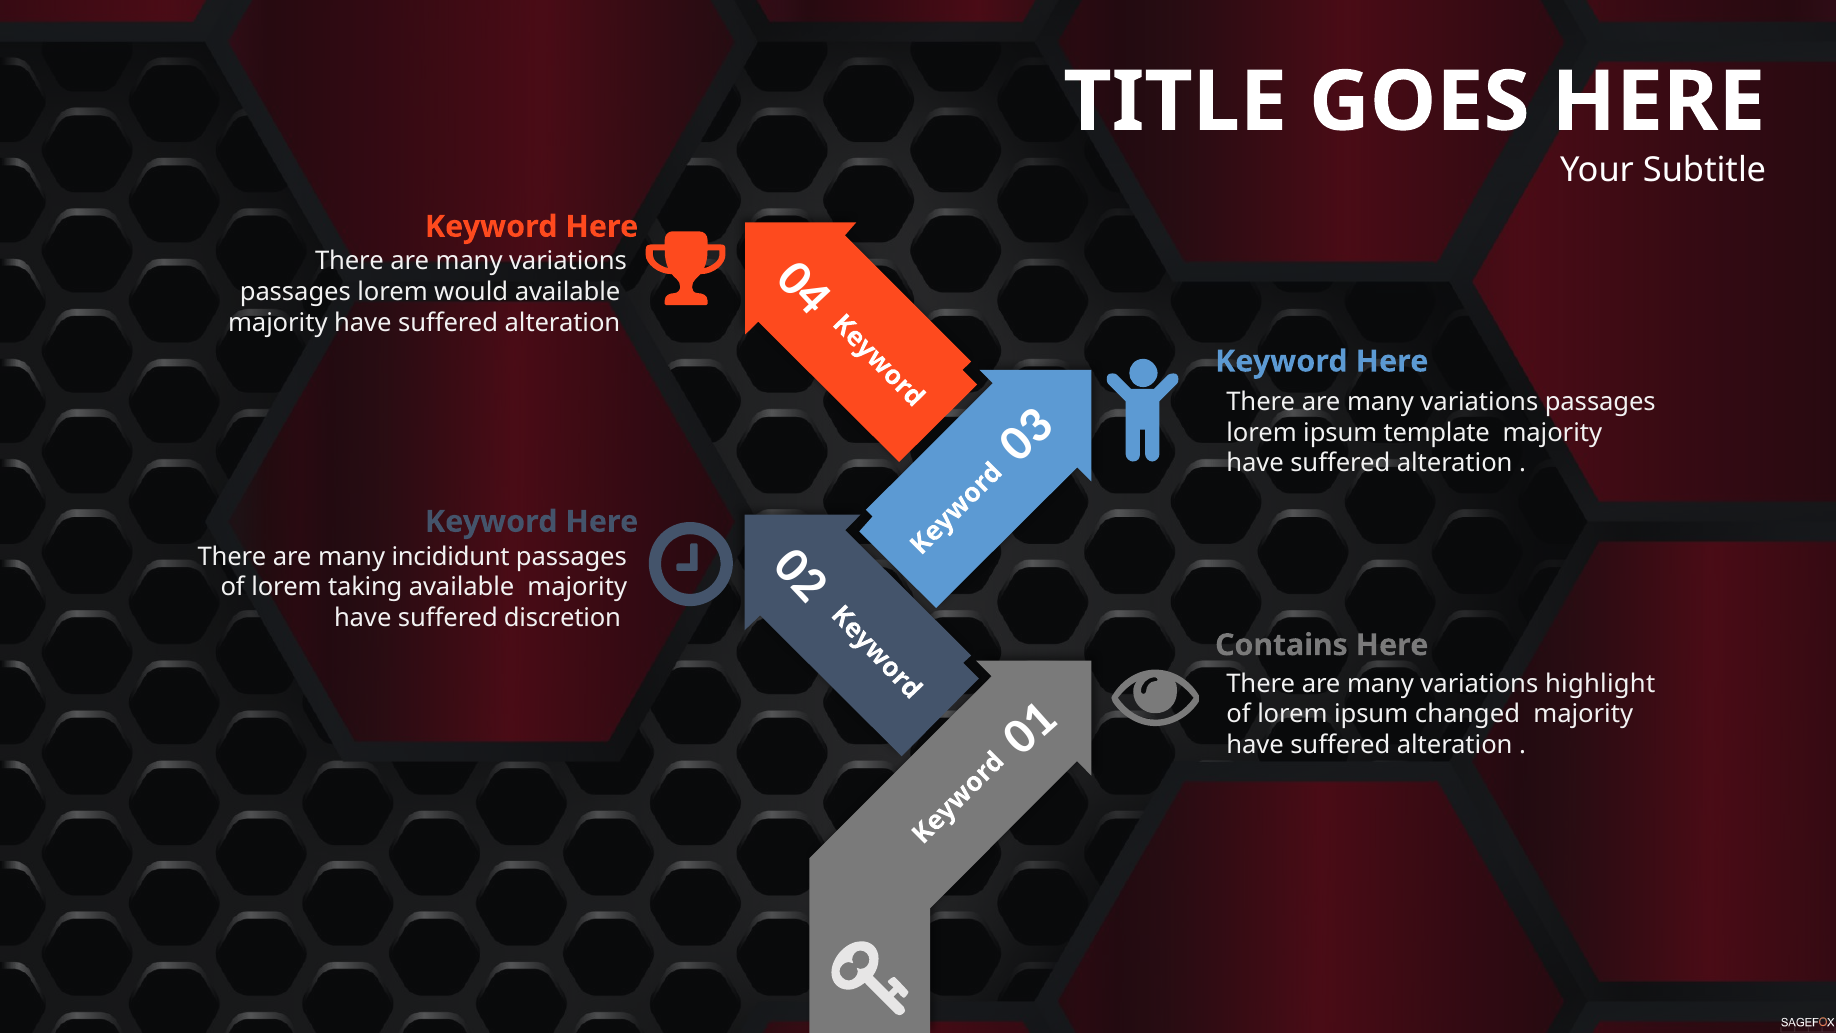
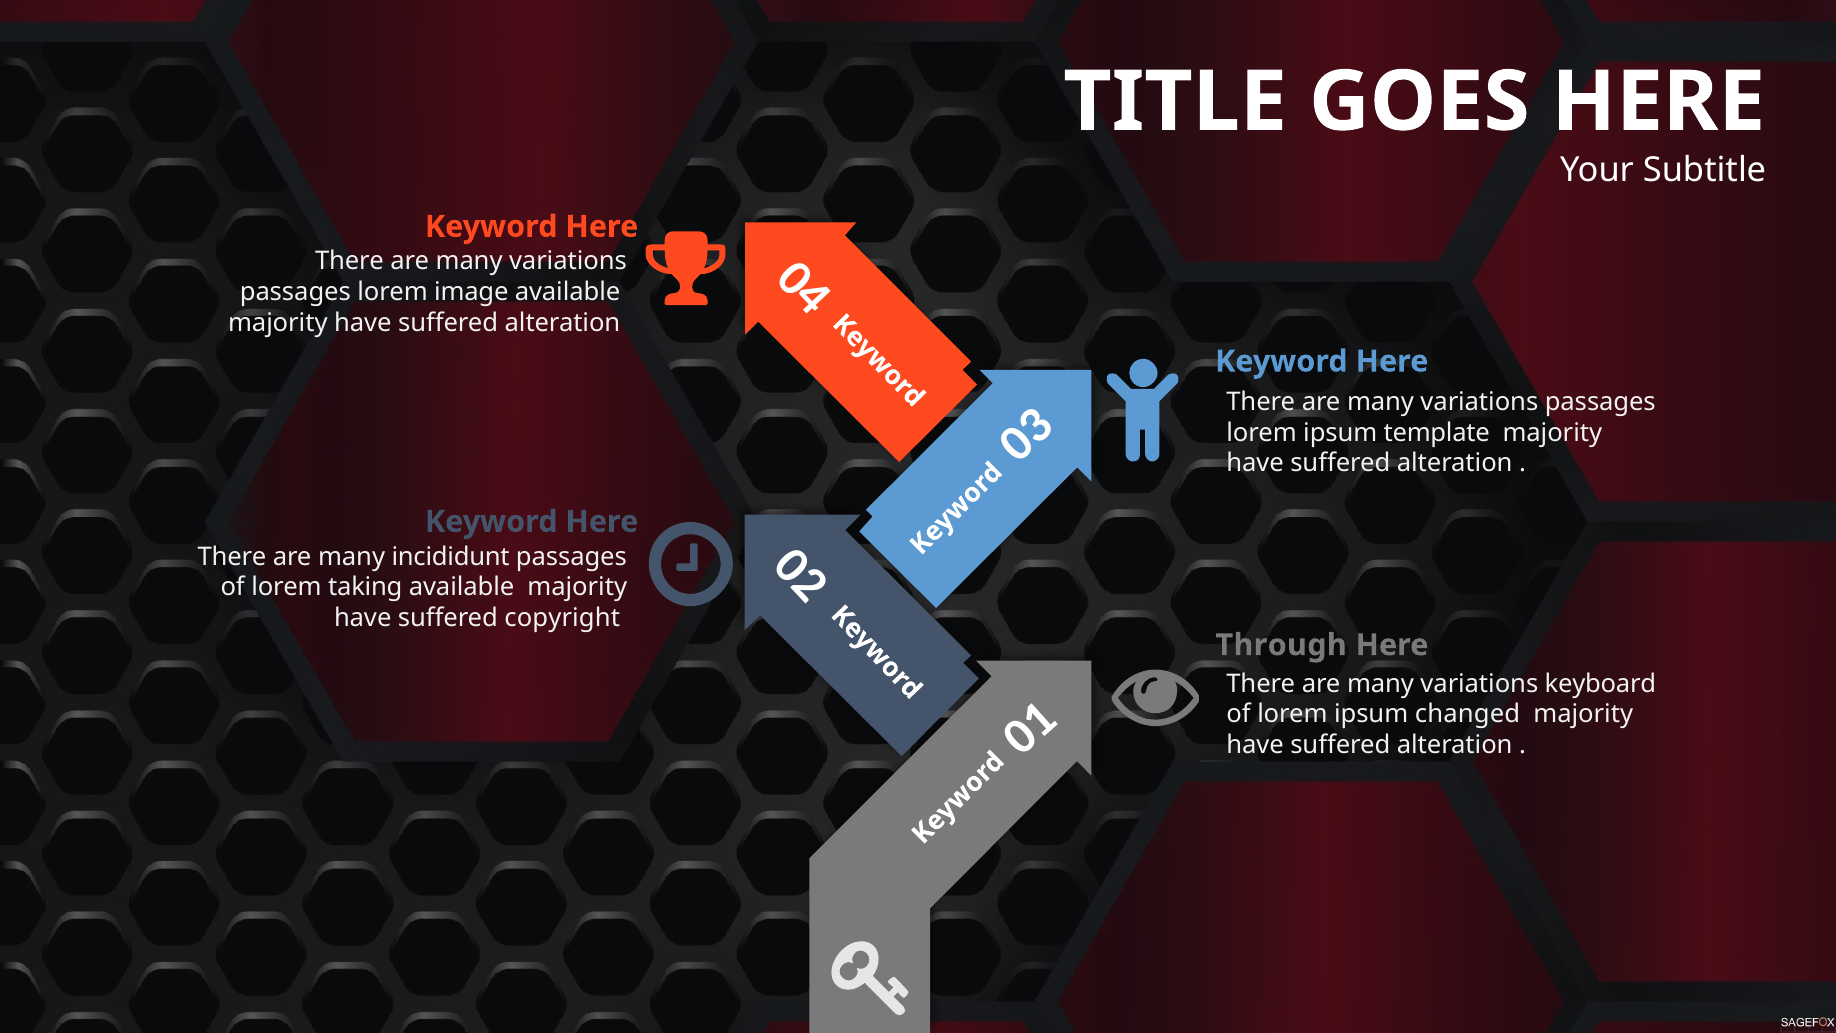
would: would -> image (471, 292)
discretion: discretion -> copyright (562, 618)
Contains: Contains -> Through (1281, 645)
highlight: highlight -> keyboard (1600, 684)
